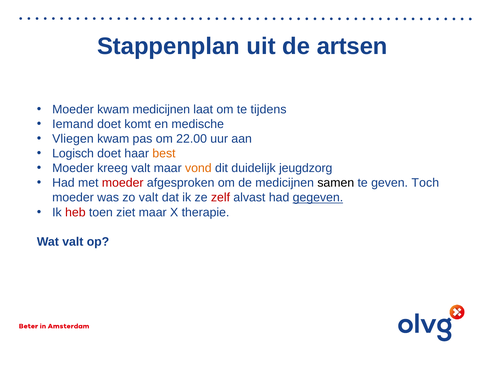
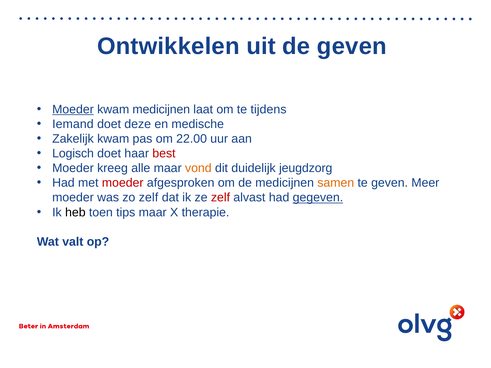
Stappenplan: Stappenplan -> Ontwikkelen (168, 46)
de artsen: artsen -> geven (352, 46)
Moeder underline: none -> present (73, 109)
komt: komt -> deze (138, 124)
Vliegen: Vliegen -> Zakelijk (73, 139)
best colour: orange -> red (164, 154)
kreeg valt: valt -> alle (141, 168)
samen colour: black -> orange (336, 183)
Toch: Toch -> Meer (425, 183)
zo valt: valt -> zelf (149, 198)
heb colour: red -> black (75, 212)
ziet: ziet -> tips (126, 212)
